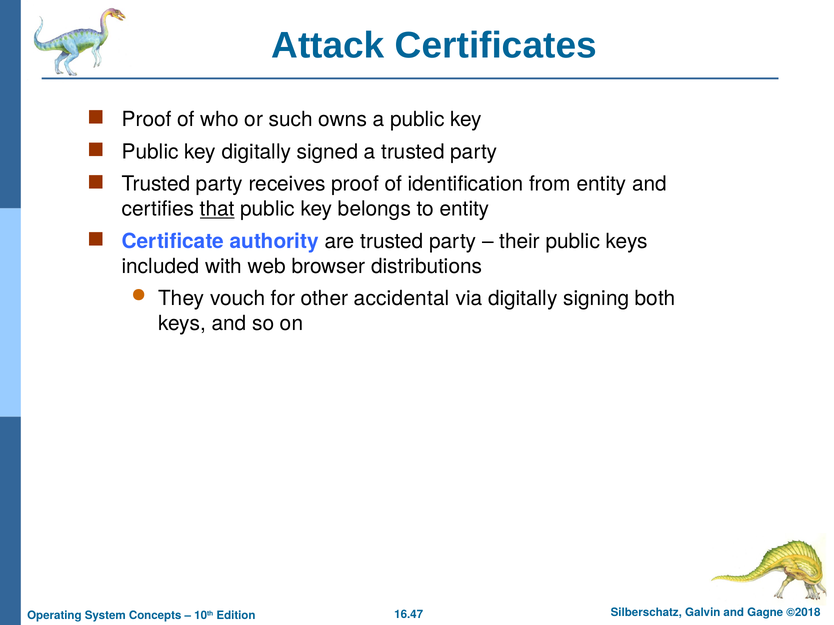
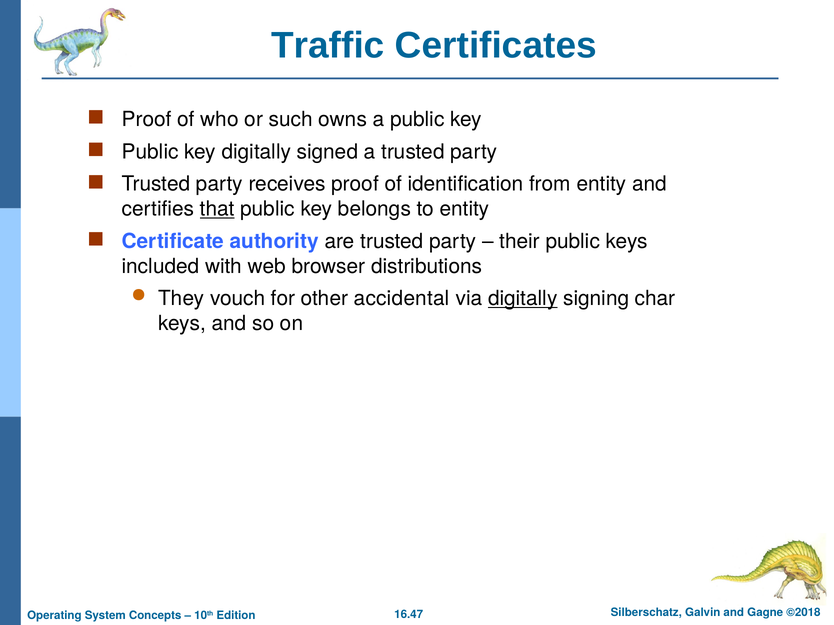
Attack: Attack -> Traffic (328, 45)
digitally underline: none -> present (523, 299)
both: both -> char (655, 299)
